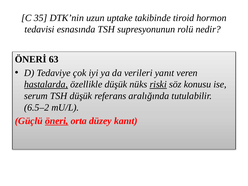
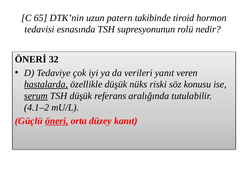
35: 35 -> 65 (41, 18)
uptake: uptake -> patern (120, 18)
63: 63 -> 32 (54, 59)
riski underline: present -> none (158, 84)
serum underline: none -> present (36, 96)
6.5–2: 6.5–2 -> 4.1–2 (37, 107)
